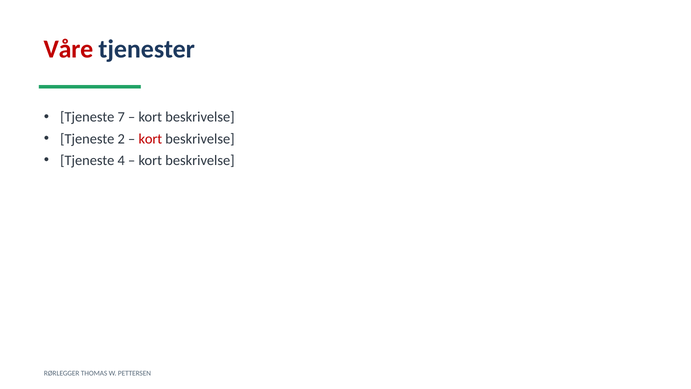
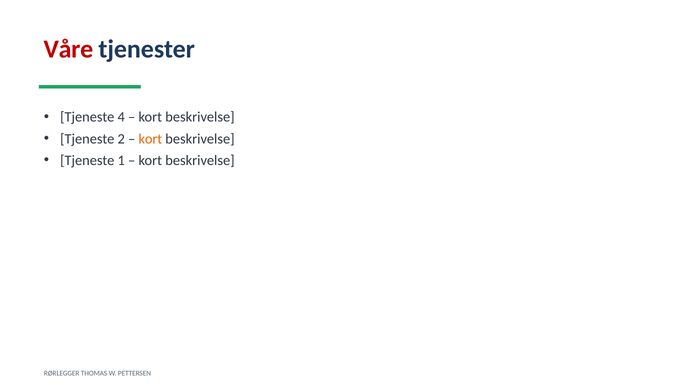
7: 7 -> 4 (121, 117)
kort colour: red -> orange (150, 139)
4: 4 -> 1 (121, 160)
